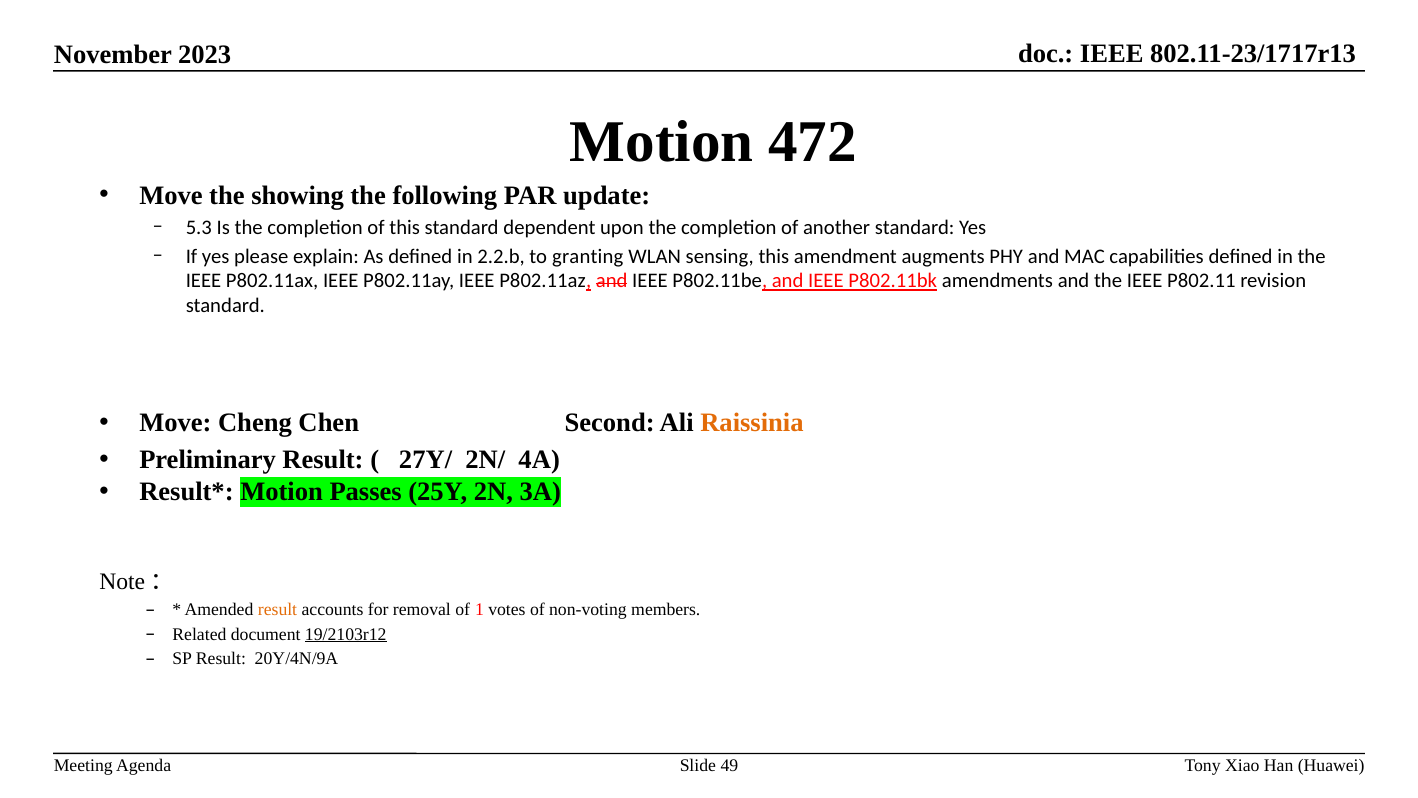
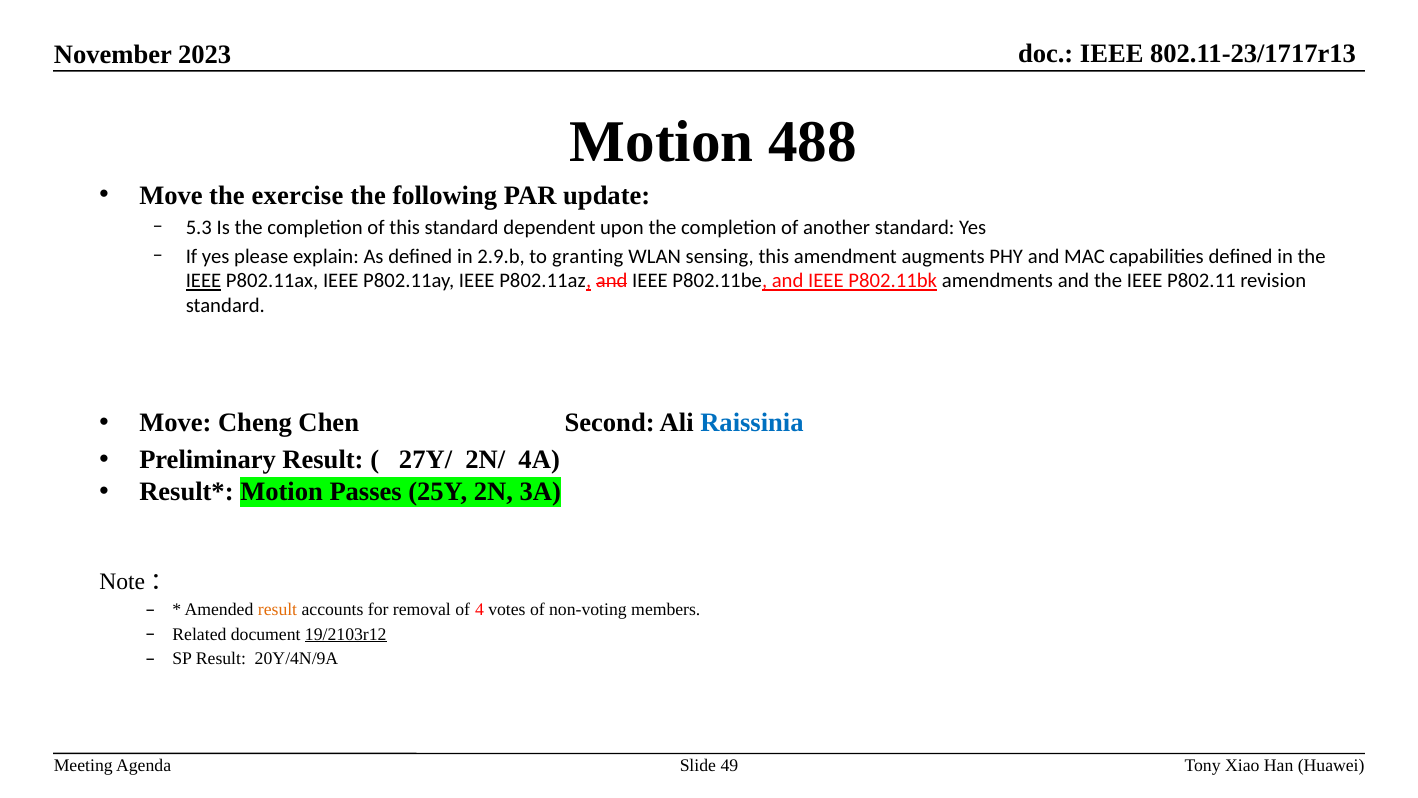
472: 472 -> 488 (812, 142)
showing: showing -> exercise (297, 195)
2.2.b: 2.2.b -> 2.9.b (501, 256)
IEEE underline: none -> present (203, 281)
Raissinia colour: orange -> blue (752, 423)
1: 1 -> 4 (479, 609)
